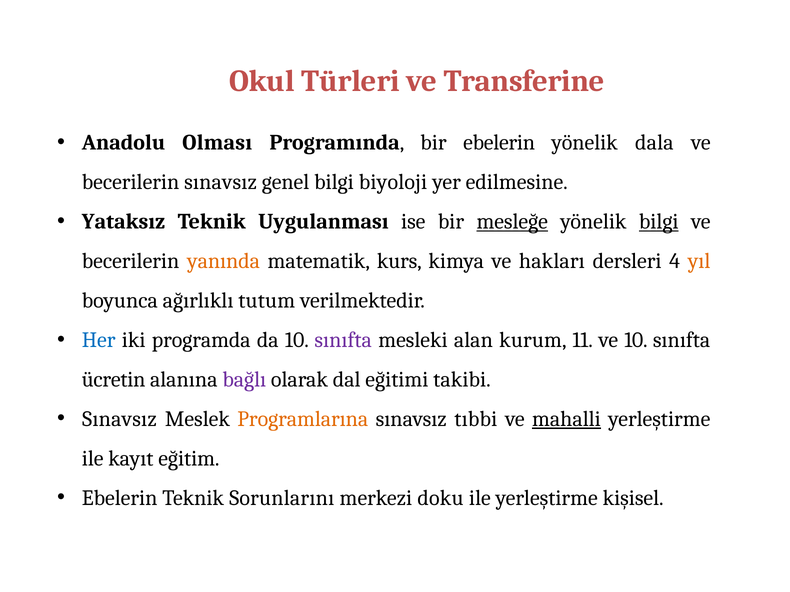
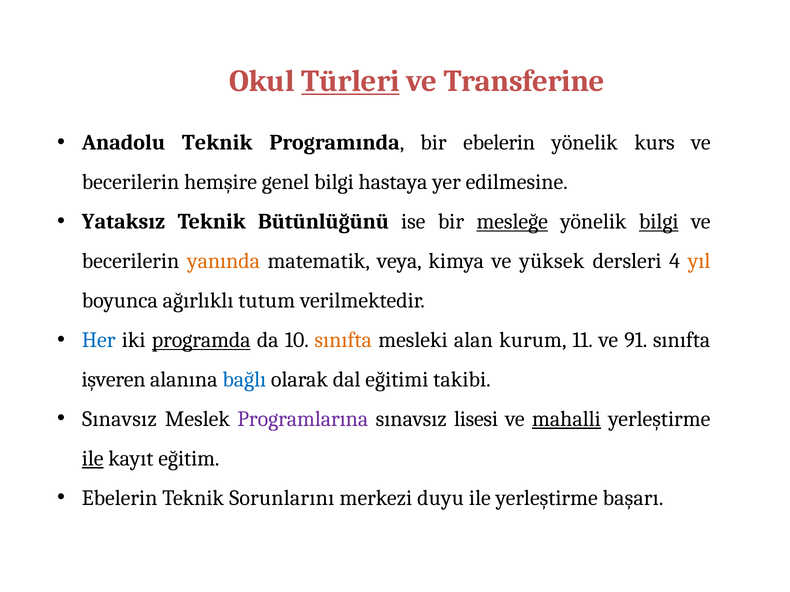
Türleri underline: none -> present (351, 81)
Anadolu Olması: Olması -> Teknik (217, 143)
dala: dala -> kurs (655, 143)
becerilerin sınavsız: sınavsız -> hemşire (221, 182)
biyoloji: biyoloji -> hastaya (393, 182)
Uygulanması: Uygulanması -> Bütünlüğünü (324, 222)
kurs: kurs -> veya (399, 261)
hakları: hakları -> yüksek (552, 261)
programda underline: none -> present (201, 340)
sınıfta colour: purple -> orange (343, 340)
ve 10: 10 -> 91 (636, 340)
ücretin: ücretin -> işveren (114, 380)
bağlı colour: purple -> blue (244, 380)
Programlarına colour: orange -> purple (303, 419)
tıbbi: tıbbi -> lisesi (476, 419)
ile underline: none -> present (93, 459)
doku: doku -> duyu (440, 498)
kişisel: kişisel -> başarı (633, 498)
